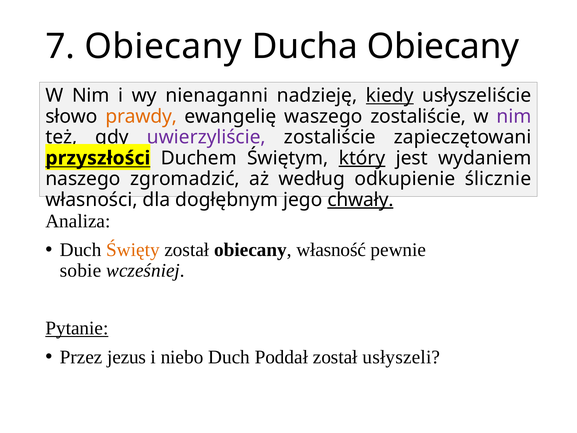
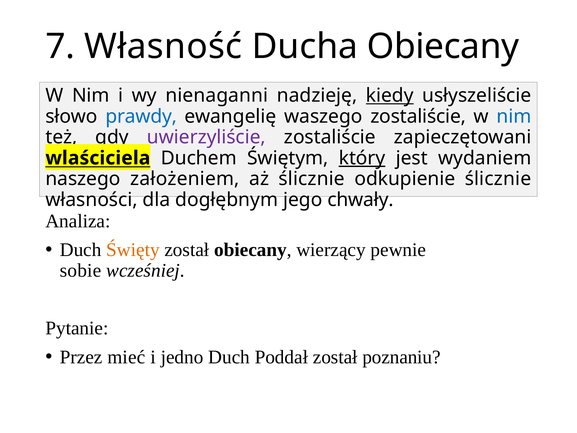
7 Obiecany: Obiecany -> Własność (163, 47)
prawdy colour: orange -> blue (141, 116)
nim colour: purple -> blue (514, 116)
przyszłości: przyszłości -> wlaściciela (98, 158)
zgromadzić: zgromadzić -> założeniem (185, 179)
aż według: według -> ślicznie (312, 179)
chwały underline: present -> none (361, 200)
własność: własność -> wierzący (331, 250)
Pytanie underline: present -> none (77, 328)
jezus: jezus -> mieć (126, 357)
niebo: niebo -> jedno (182, 357)
usłyszeli: usłyszeli -> poznaniu (402, 357)
